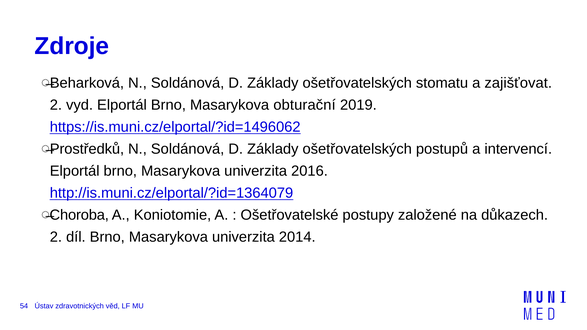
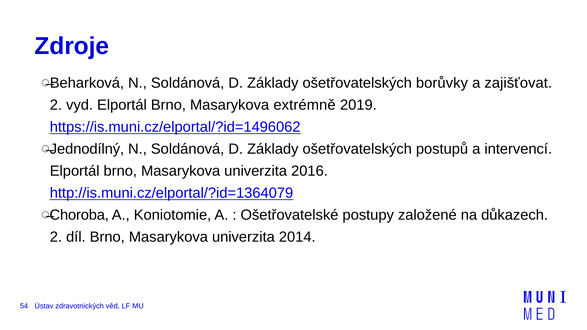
stomatu: stomatu -> borůvky (442, 83)
obturační: obturační -> extrémně (305, 105)
Prostředků: Prostředků -> Jednodílný (87, 149)
